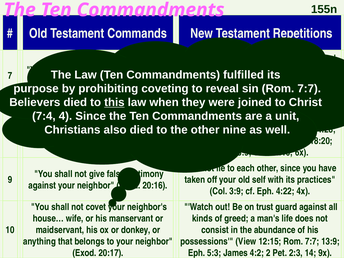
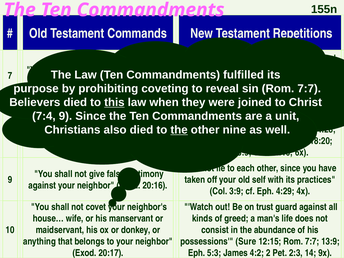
7:4 4: 4 -> 9 (65, 116)
the underline: none -> present (179, 130)
4:22: 4:22 -> 4:29 (285, 191)
View: View -> Sure (246, 241)
